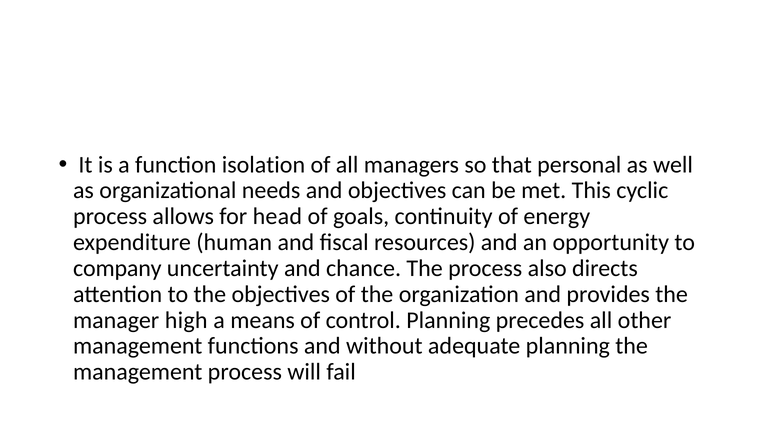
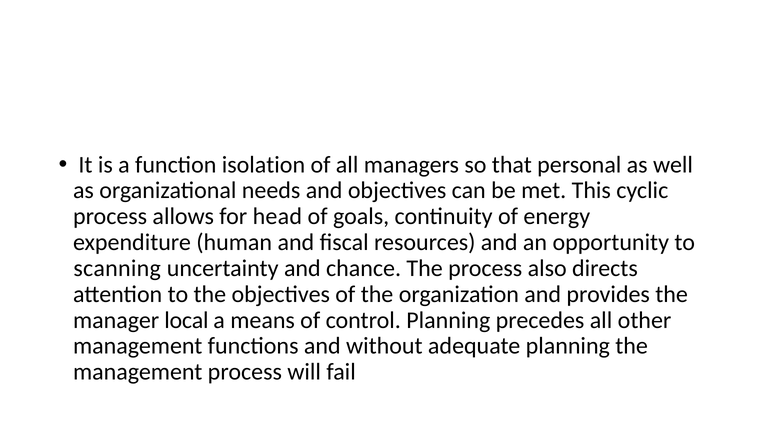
company: company -> scanning (117, 269)
high: high -> local (186, 321)
